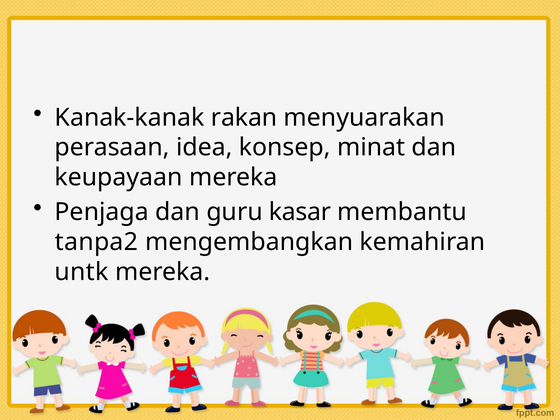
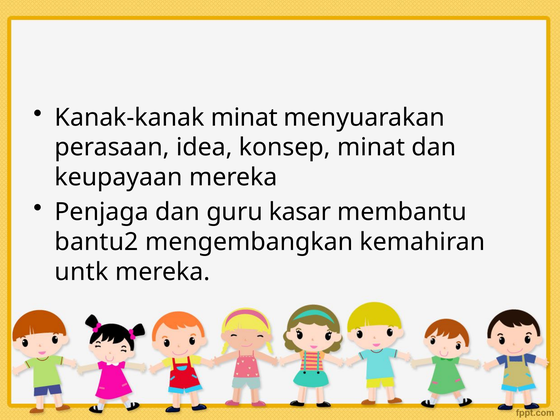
Kanak-kanak rakan: rakan -> minat (244, 117)
tanpa2: tanpa2 -> bantu2 (97, 242)
